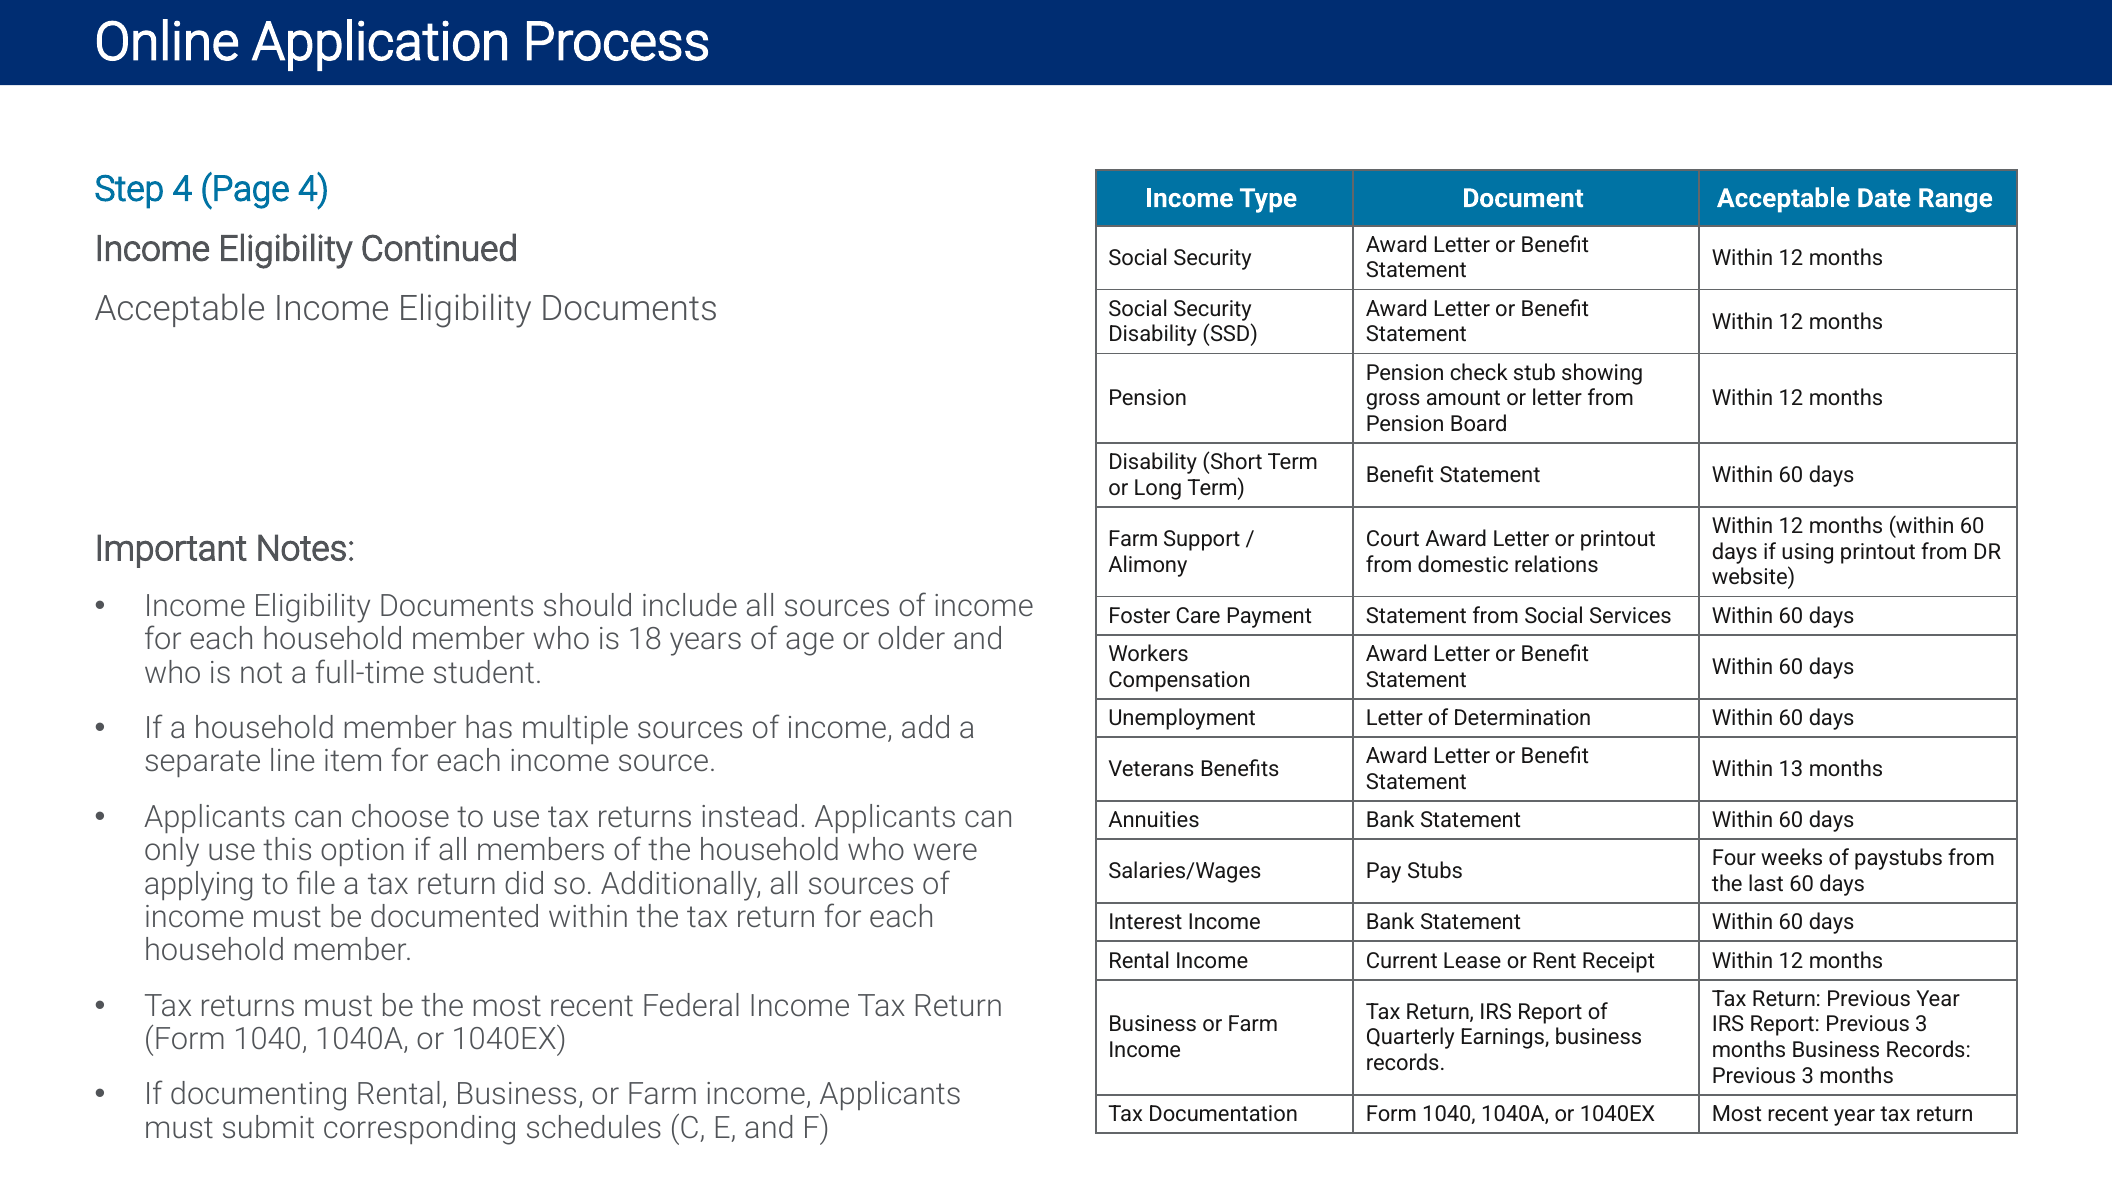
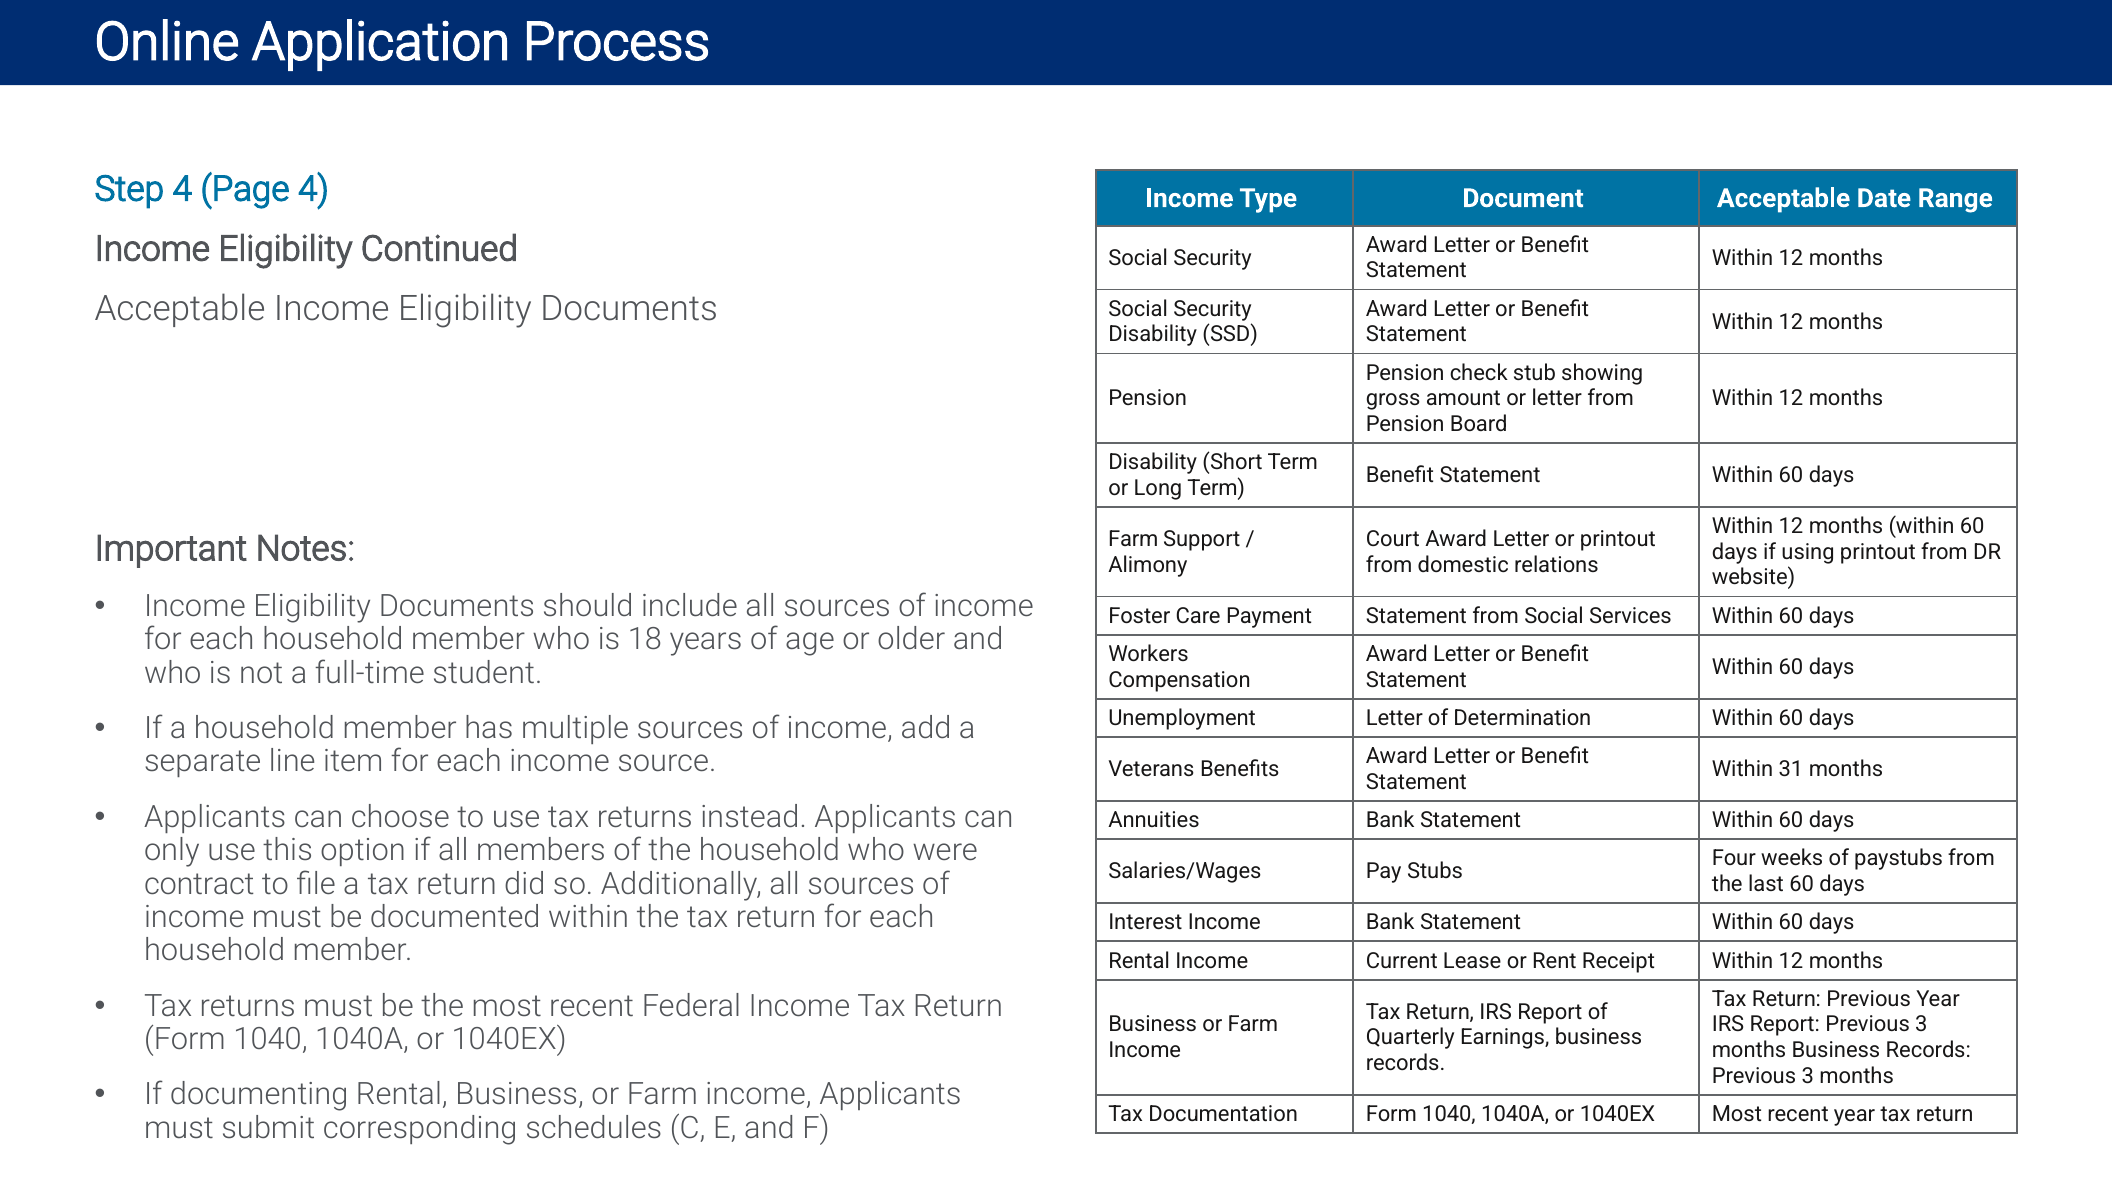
13: 13 -> 31 (1791, 769)
applying: applying -> contract (199, 884)
